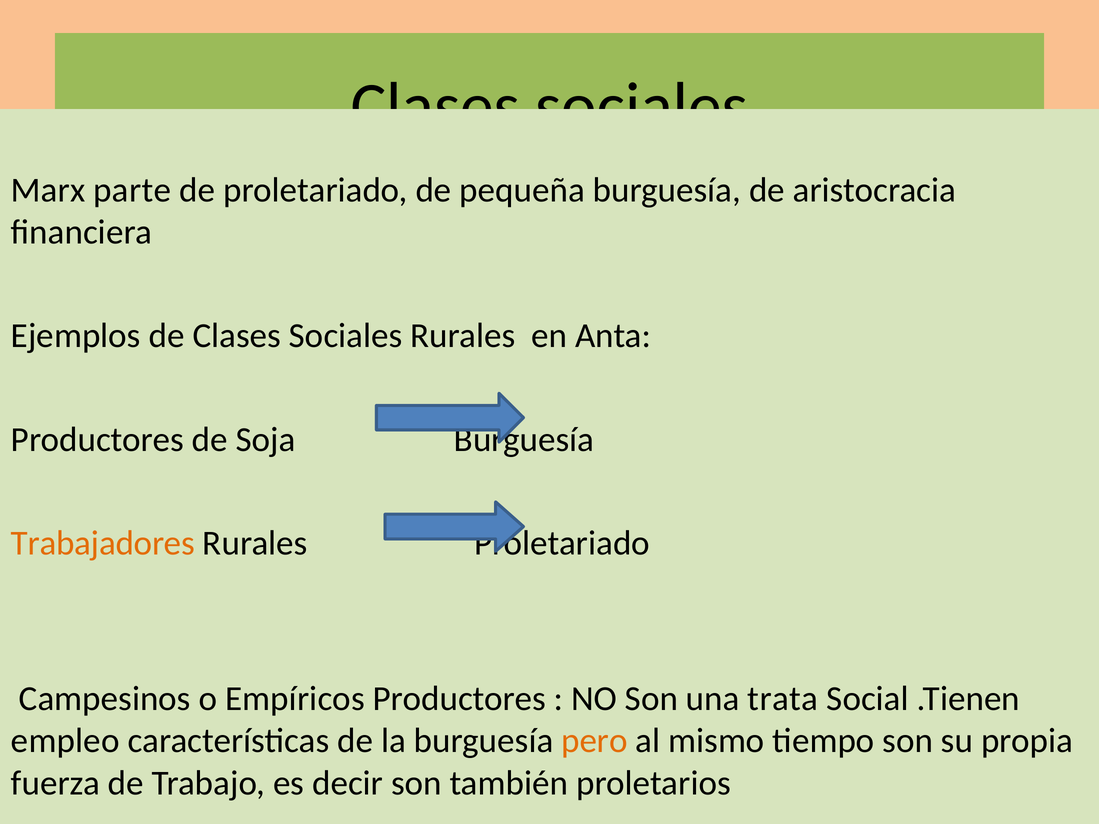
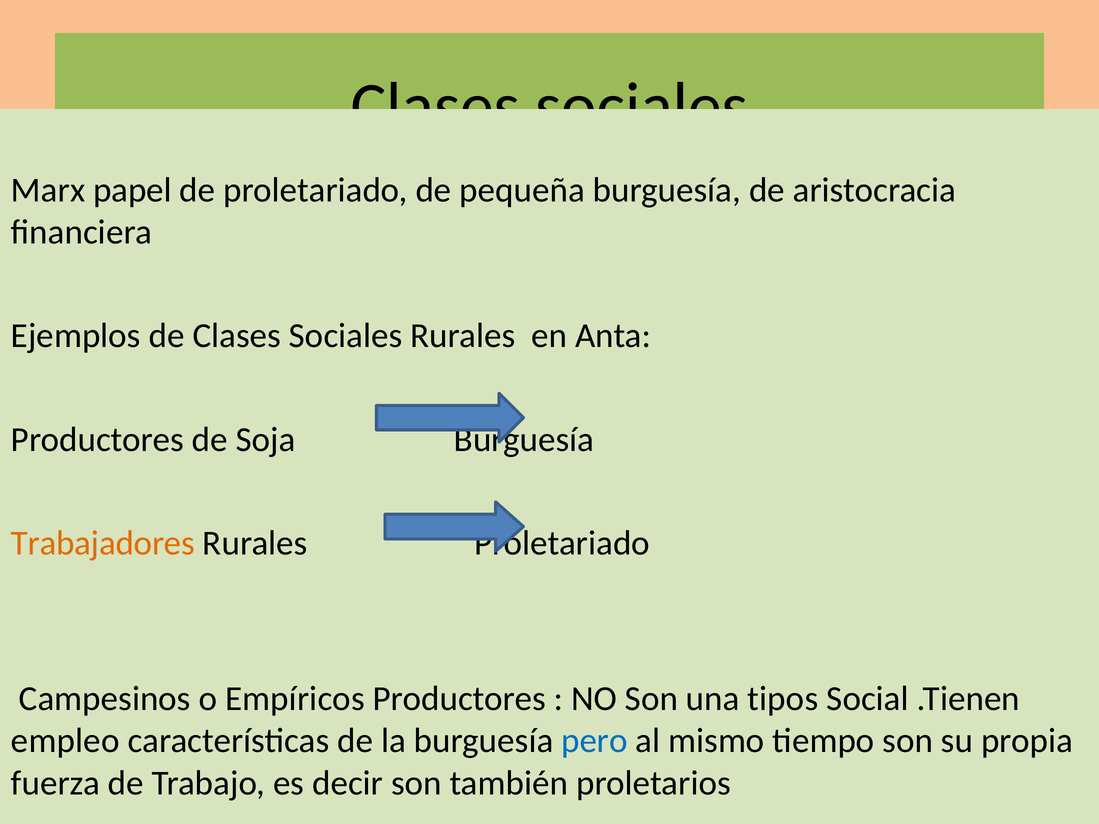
parte: parte -> papel (132, 190)
trata: trata -> tipos (783, 699)
pero colour: orange -> blue (594, 741)
